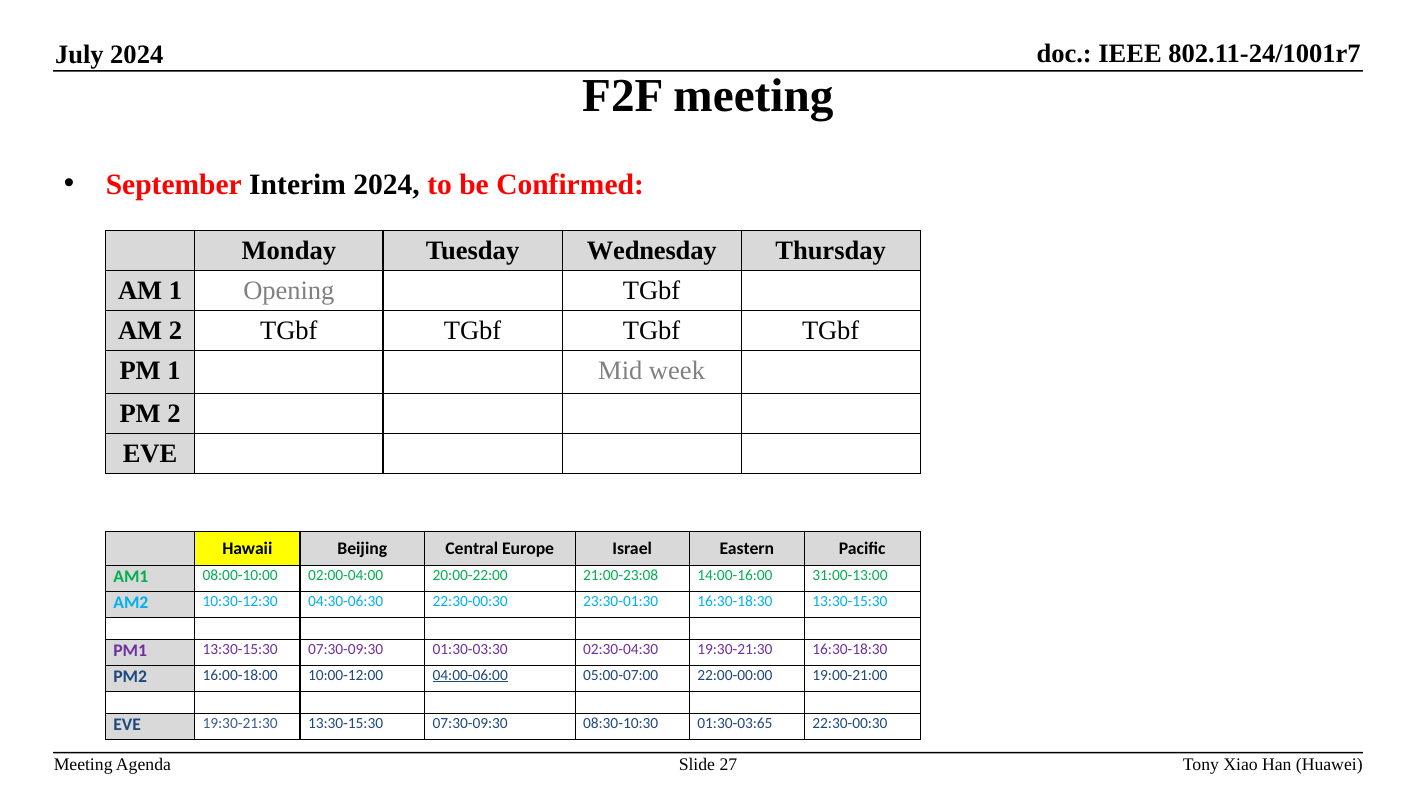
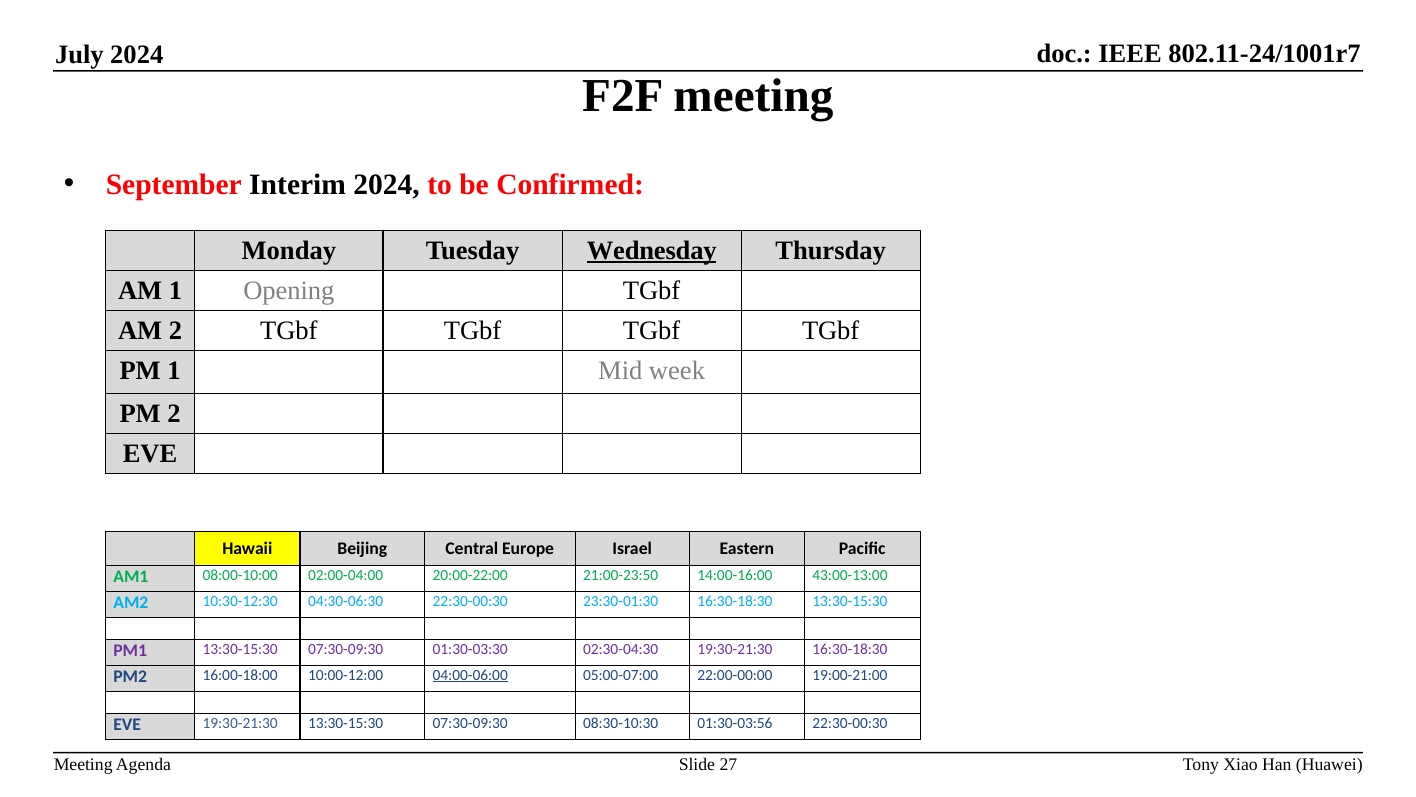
Wednesday underline: none -> present (652, 250)
21:00-23:08: 21:00-23:08 -> 21:00-23:50 (621, 575)
31:00-13:00: 31:00-13:00 -> 43:00-13:00 (850, 575)
01:30-03:65: 01:30-03:65 -> 01:30-03:56 (735, 723)
